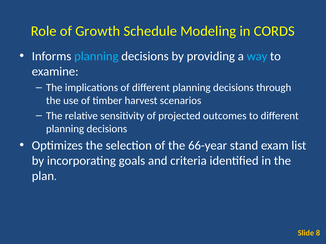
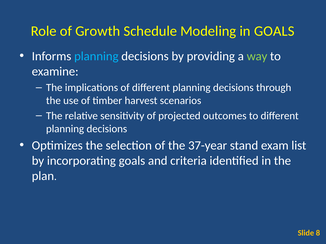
in CORDS: CORDS -> GOALS (274, 31)
way colour: light blue -> light green (257, 56)
66-year: 66-year -> 37-year (208, 146)
